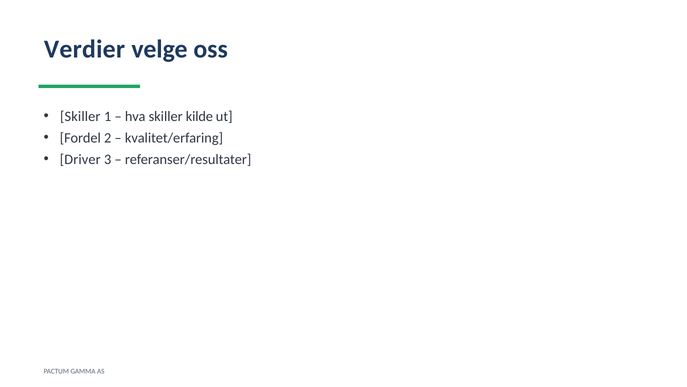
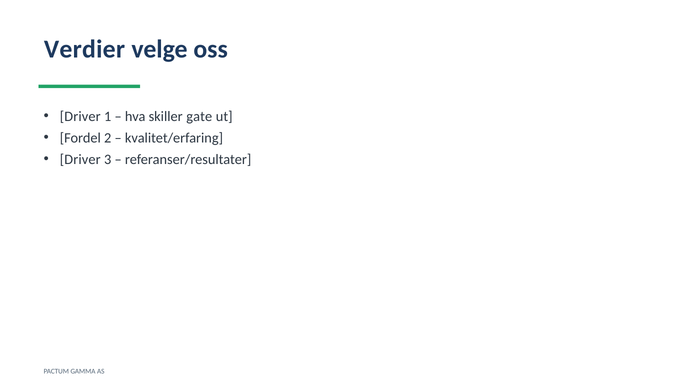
Skiller: Skiller -> Driver (80, 116)
kilde: kilde -> gate (199, 116)
